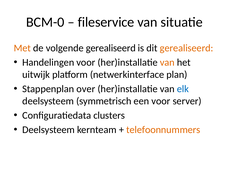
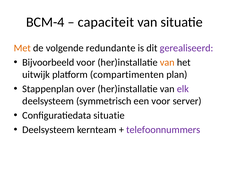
BCM-0: BCM-0 -> BCM-4 (45, 22)
fileservice: fileservice -> capaciteit (106, 22)
volgende gerealiseerd: gerealiseerd -> redundante (111, 48)
gerealiseerd colour: orange -> purple (187, 48)
Handelingen: Handelingen -> Bijvoorbeeld (48, 62)
netwerkinterface: netwerkinterface -> compartimenten (127, 75)
elk colour: blue -> purple (183, 89)
Configuratiedata clusters: clusters -> situatie (109, 115)
telefoonnummers colour: orange -> purple (163, 129)
